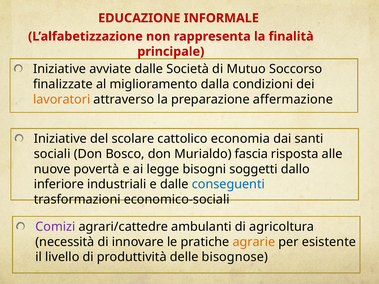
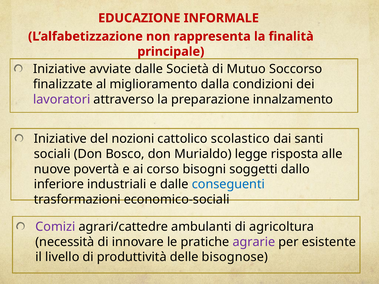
lavoratori colour: orange -> purple (62, 99)
affermazione: affermazione -> innalzamento (293, 99)
scolare: scolare -> nozioni (133, 139)
economia: economia -> scolastico (240, 139)
fascia: fascia -> legge (251, 154)
legge: legge -> corso (163, 169)
agrarie colour: orange -> purple (254, 242)
